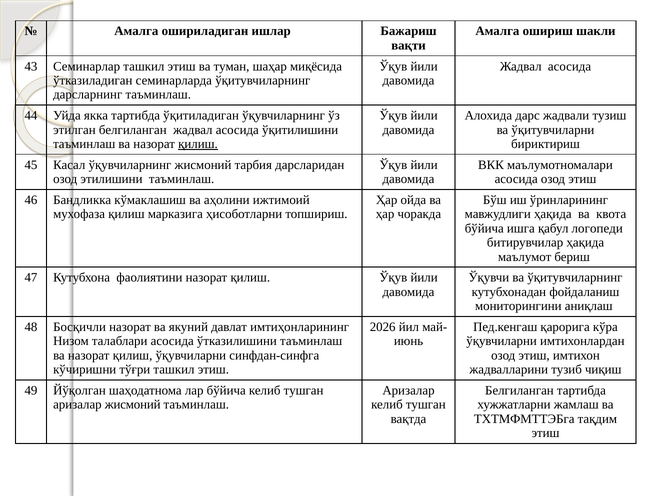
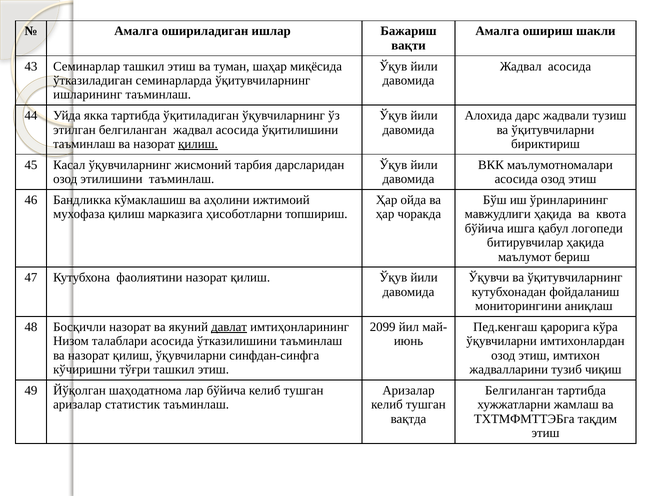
дарсларнинг: дарсларнинг -> ишларининг (88, 95)
давлат underline: none -> present (229, 327)
2026: 2026 -> 2099 (383, 327)
аризалар жисмоний: жисмоний -> статистик (133, 405)
